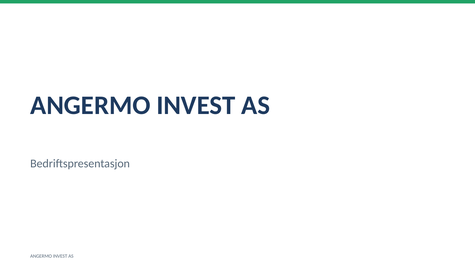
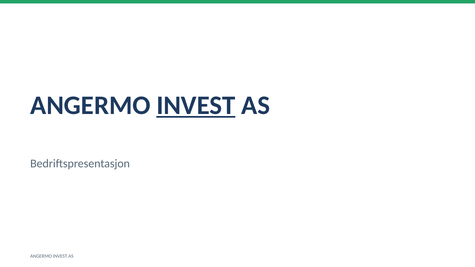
INVEST underline: none -> present (196, 105)
